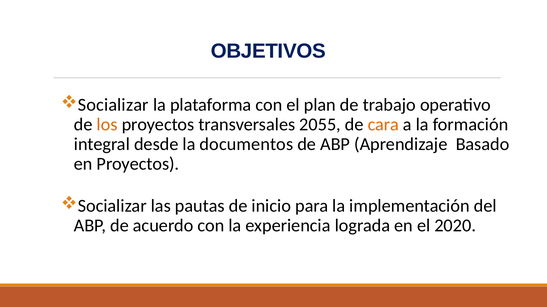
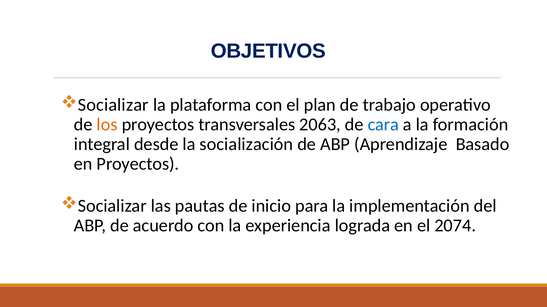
2055: 2055 -> 2063 (320, 125)
cara colour: orange -> blue (383, 125)
documentos: documentos -> socialización (246, 144)
2020: 2020 -> 2074 (455, 226)
